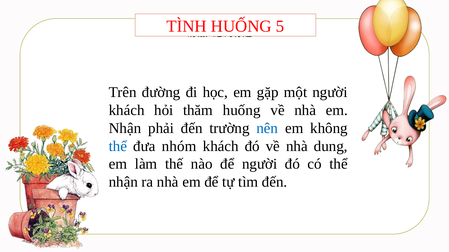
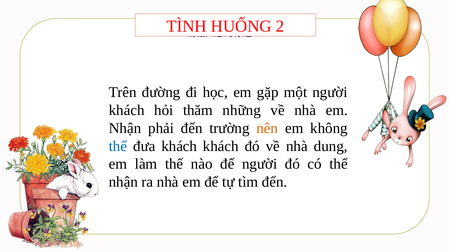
5: 5 -> 2 (280, 26)
thăm huống: huống -> những (242, 110)
nên colour: blue -> orange (267, 128)
đưa nhóm: nhóm -> khách (179, 146)
